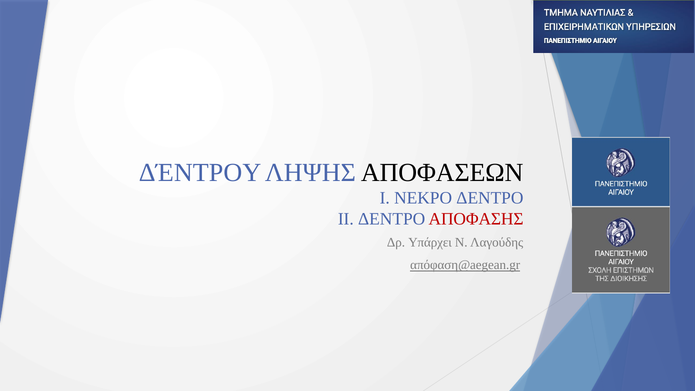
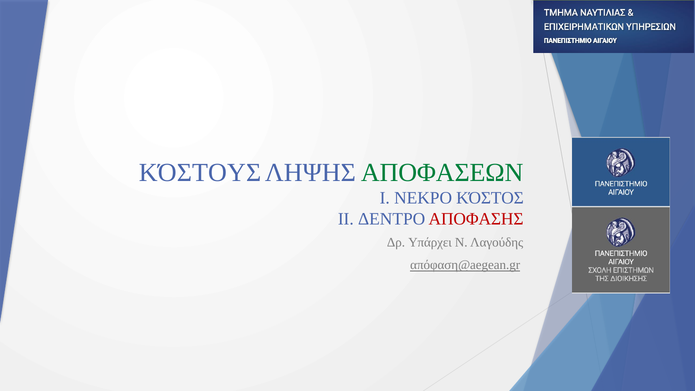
ΔΈΝΤΡΟΥ: ΔΈΝΤΡΟΥ -> ΚΌΣΤΟΥΣ (200, 173)
ΑΠΟΦΑΣΕΩΝ colour: black -> green (442, 173)
ΝΕΚΡΟ ΔΕΝΤΡΟ: ΔΕΝΤΡΟ -> ΚΌΣΤΟΣ (490, 198)
